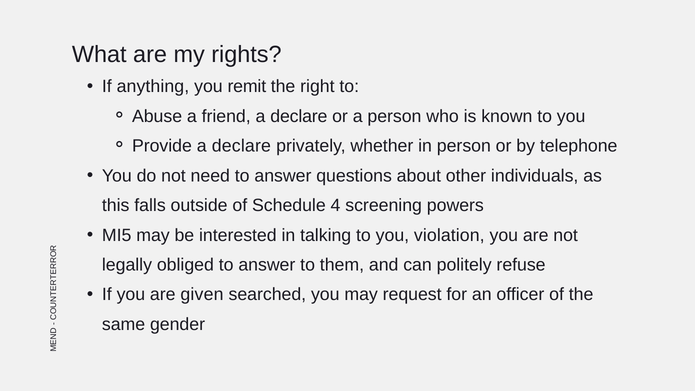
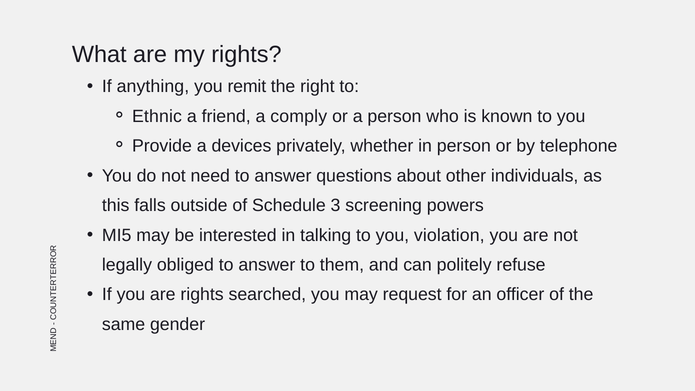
Abuse: Abuse -> Ethnic (157, 116)
friend a declare: declare -> comply (299, 116)
declare: declare -> devices (241, 146)
4: 4 -> 3 (336, 205)
are given: given -> rights (202, 295)
